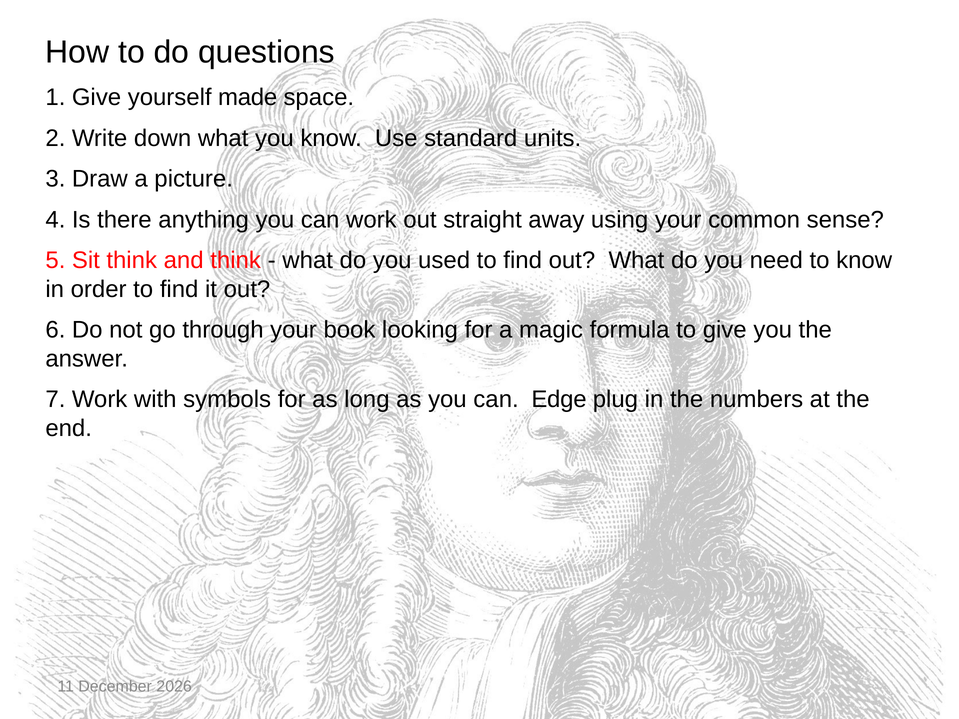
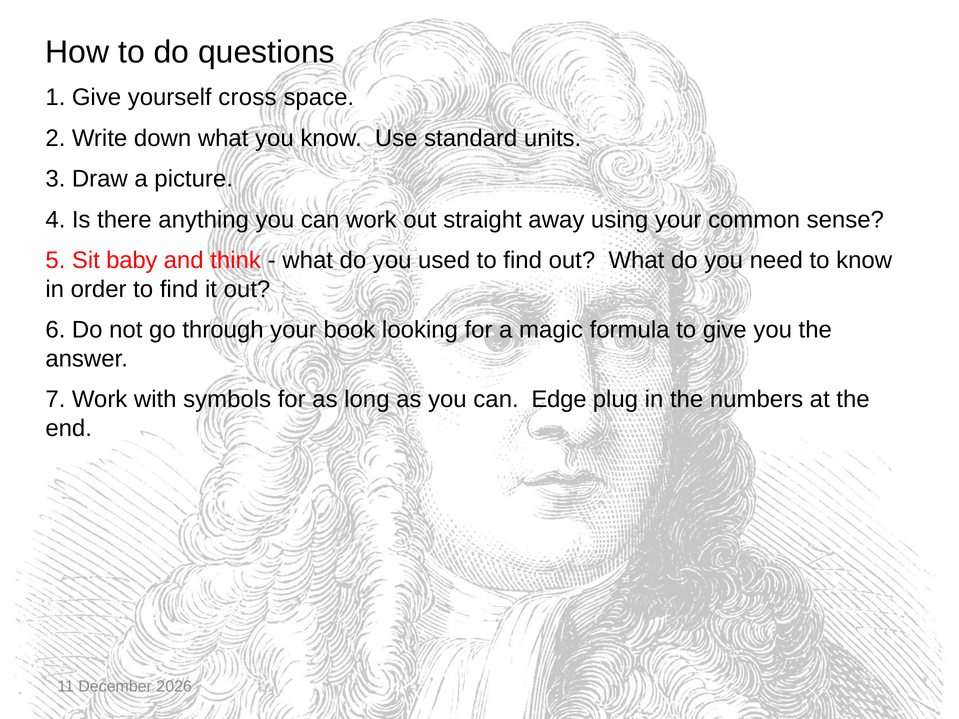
made: made -> cross (247, 97)
Sit think: think -> baby (132, 261)
